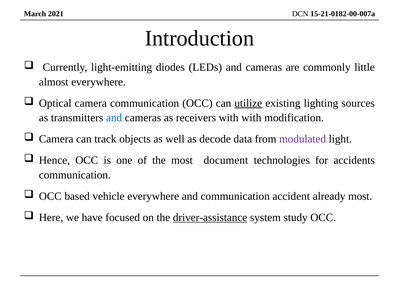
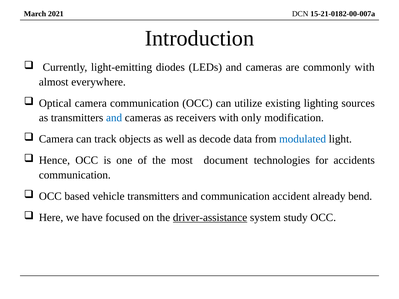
commonly little: little -> with (365, 67)
utilize underline: present -> none (248, 103)
with with: with -> only (251, 118)
modulated colour: purple -> blue (303, 139)
vehicle everywhere: everywhere -> transmitters (153, 196)
already most: most -> bend (360, 196)
